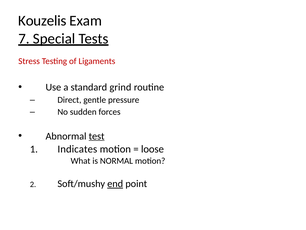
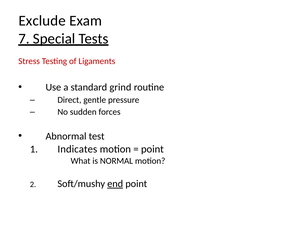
Kouzelis: Kouzelis -> Exclude (42, 21)
test underline: present -> none (97, 136)
loose: loose -> point (152, 149)
